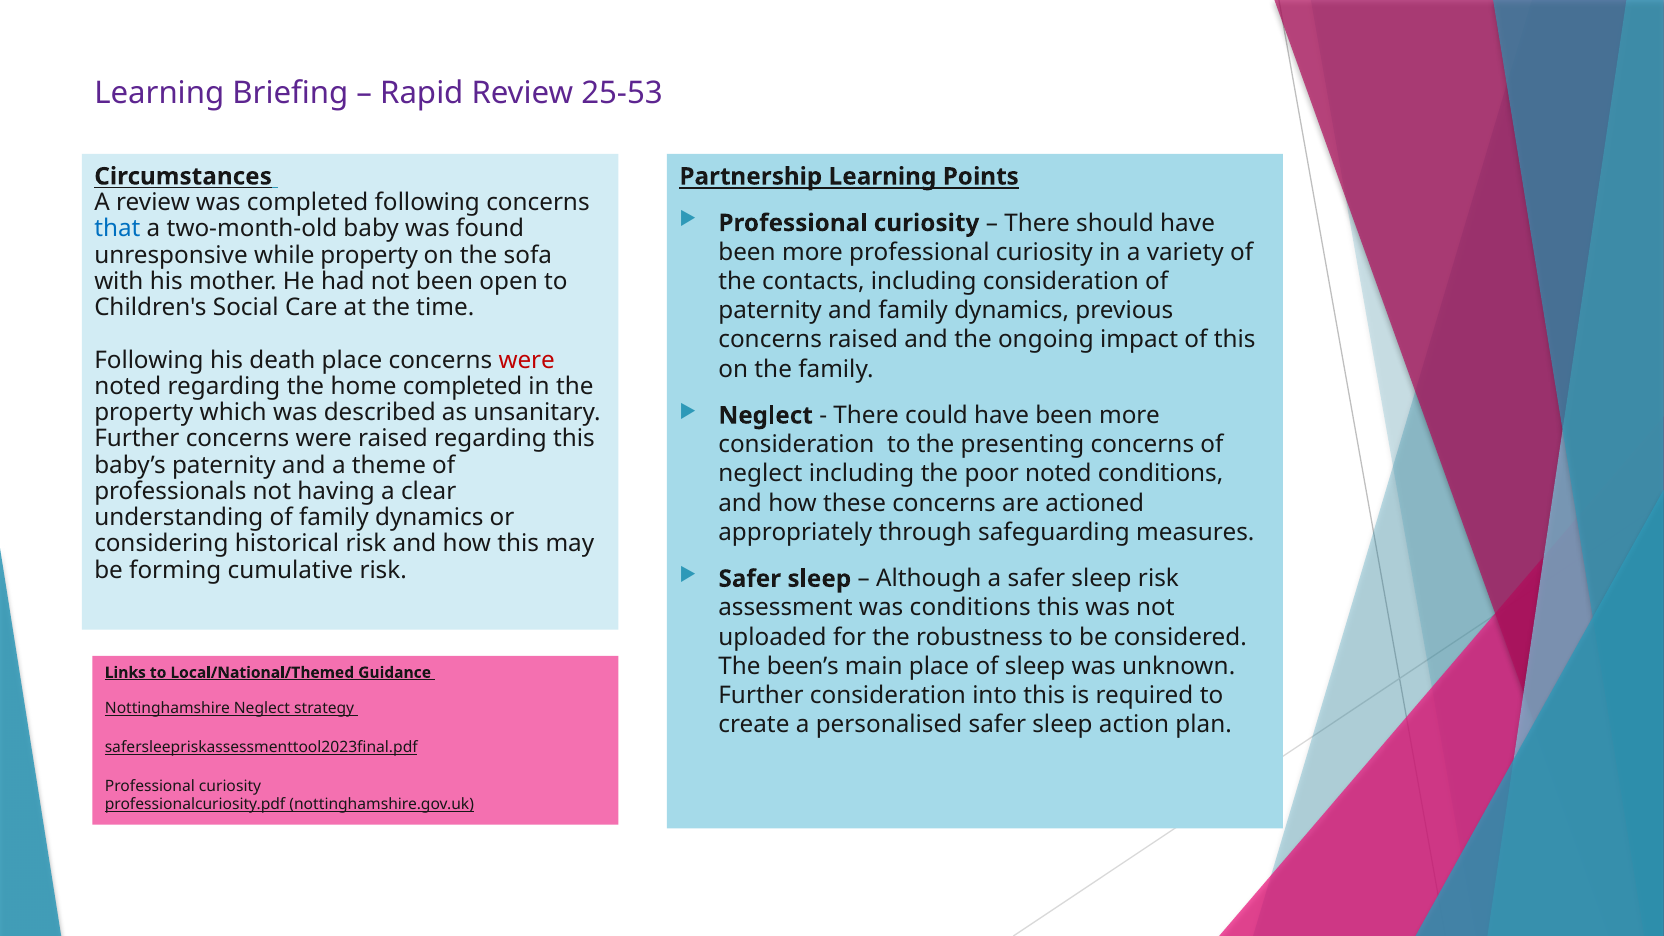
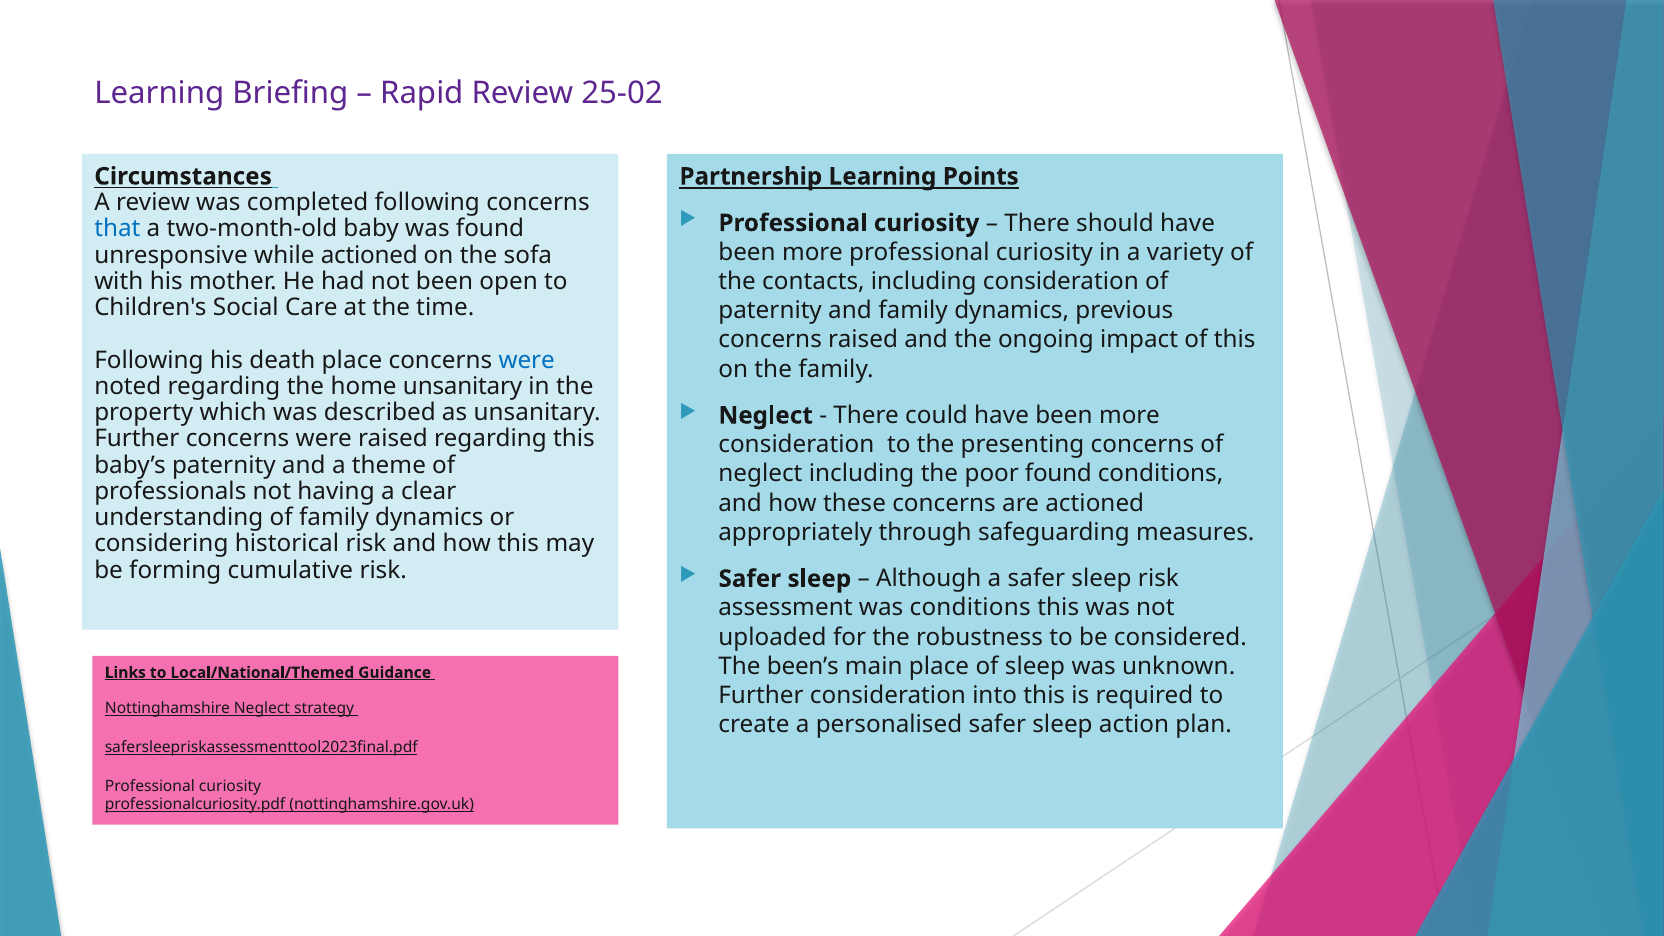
25-53: 25-53 -> 25-02 (622, 93)
while property: property -> actioned (369, 255)
were colour: red -> blue (527, 360)
home completed: completed -> unsanitary (463, 386)
poor noted: noted -> found (1058, 474)
